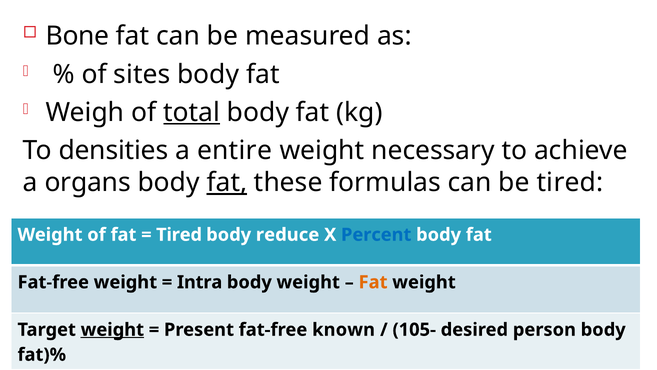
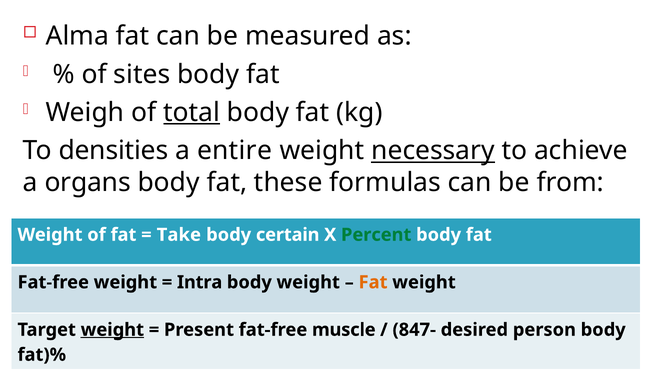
Bone: Bone -> Alma (77, 36)
necessary underline: none -> present (433, 151)
fat underline: present -> none (227, 182)
be tired: tired -> from (570, 182)
Tired: Tired -> Take (179, 235)
reduce: reduce -> certain (288, 235)
Percent colour: blue -> green (376, 235)
known: known -> muscle (344, 329)
105-: 105- -> 847- (414, 329)
